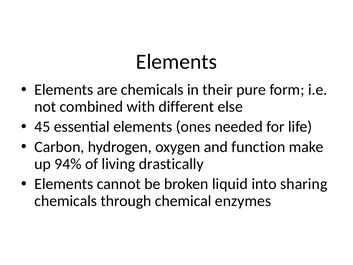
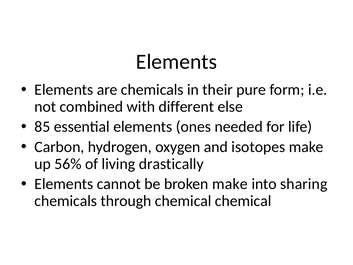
45: 45 -> 85 (42, 127)
function: function -> isotopes (258, 147)
94%: 94% -> 56% (68, 164)
broken liquid: liquid -> make (230, 184)
chemical enzymes: enzymes -> chemical (243, 201)
